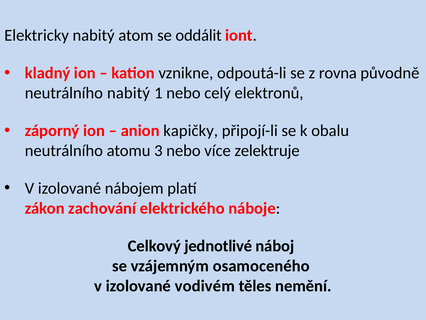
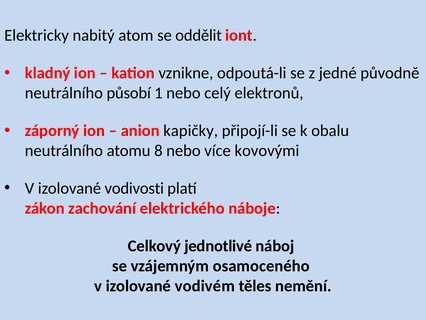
oddálit: oddálit -> oddělit (199, 35)
rovna: rovna -> jedné (338, 73)
neutrálního nabitý: nabitý -> působí (129, 93)
3: 3 -> 8 (158, 150)
zelektruje: zelektruje -> kovovými (267, 150)
nábojem: nábojem -> vodivosti (134, 188)
